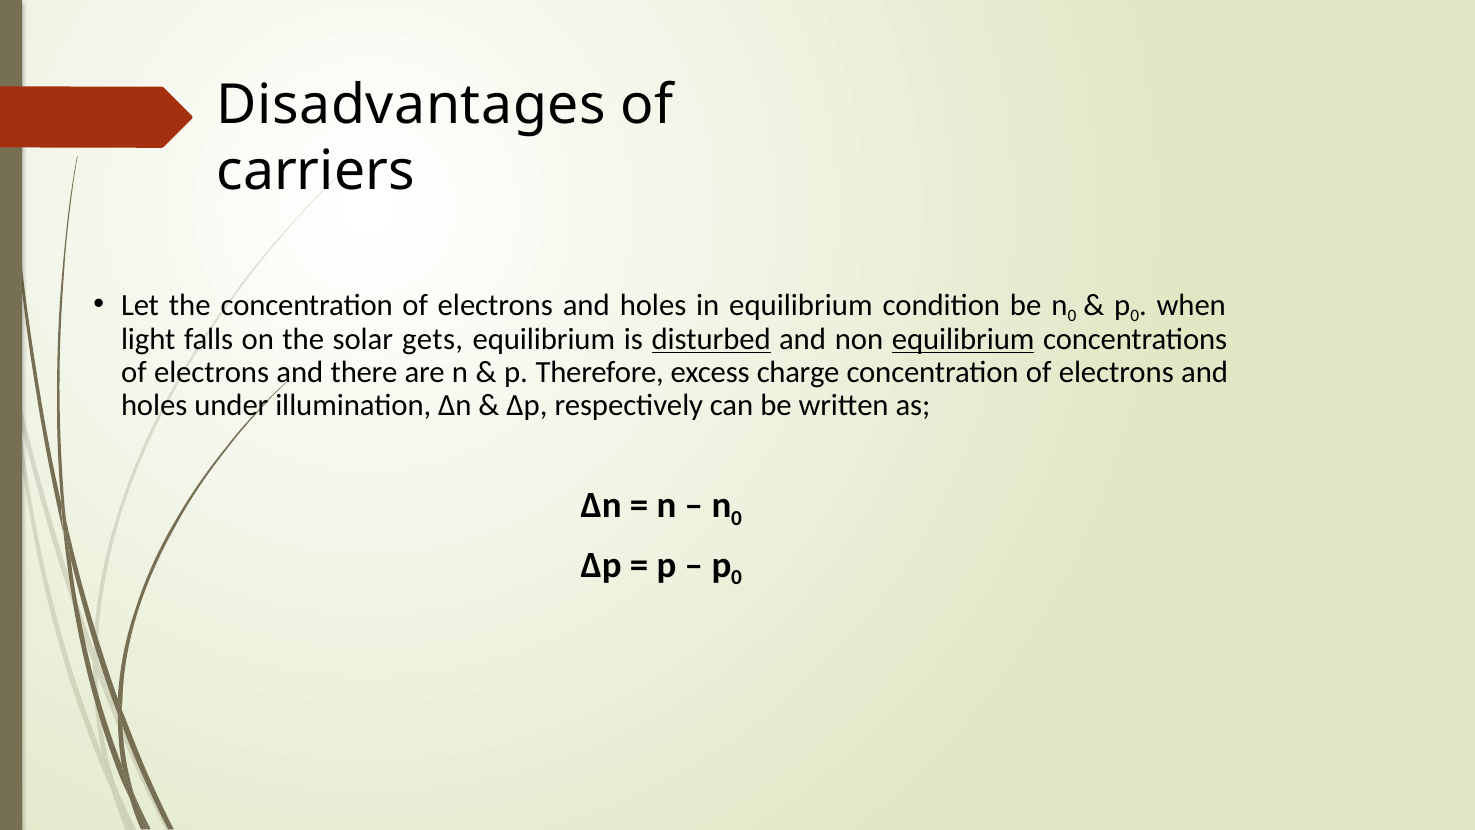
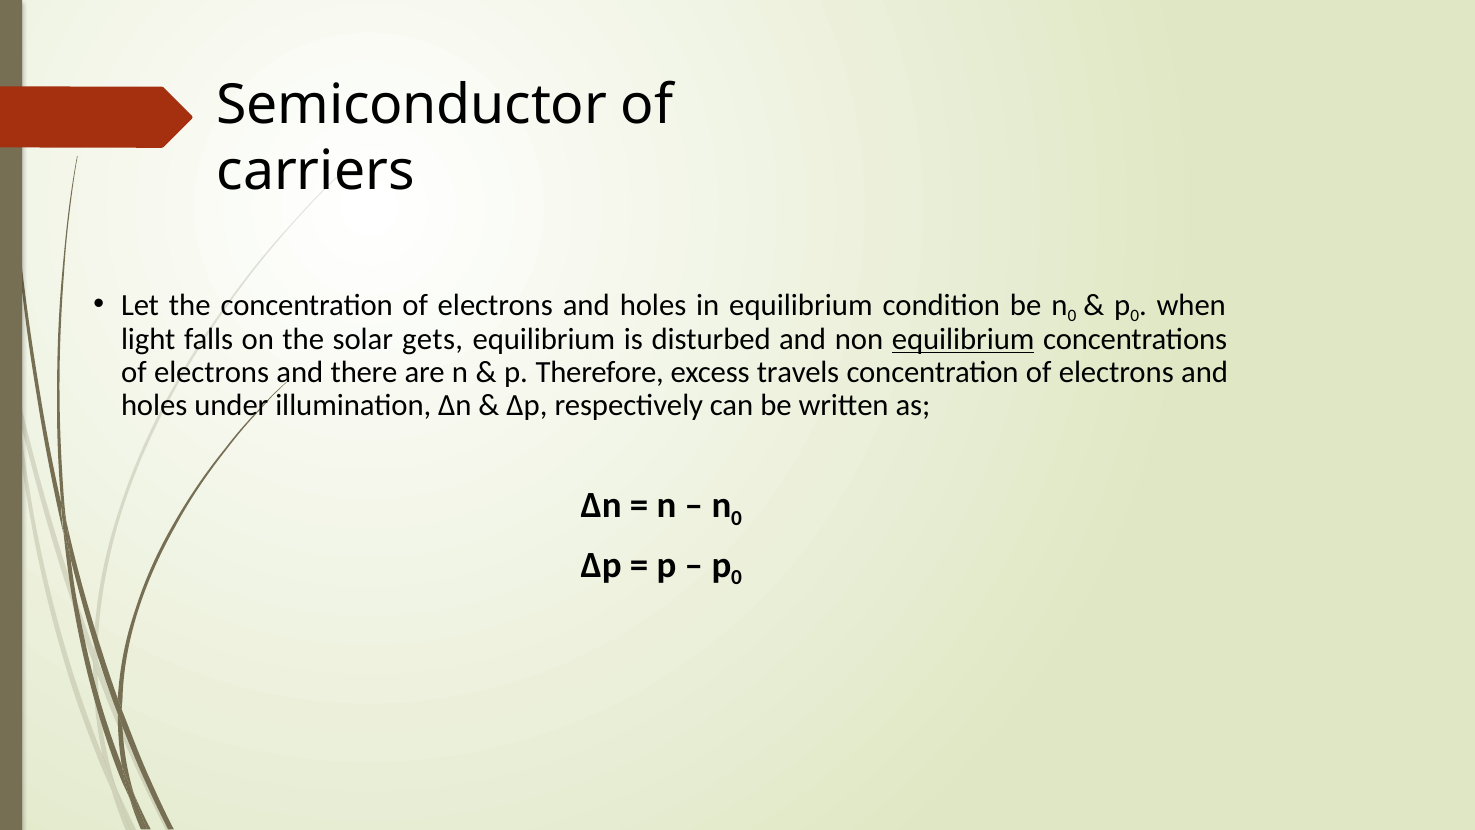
Disadvantages: Disadvantages -> Semiconductor (412, 105)
disturbed underline: present -> none (711, 339)
charge: charge -> travels (798, 372)
